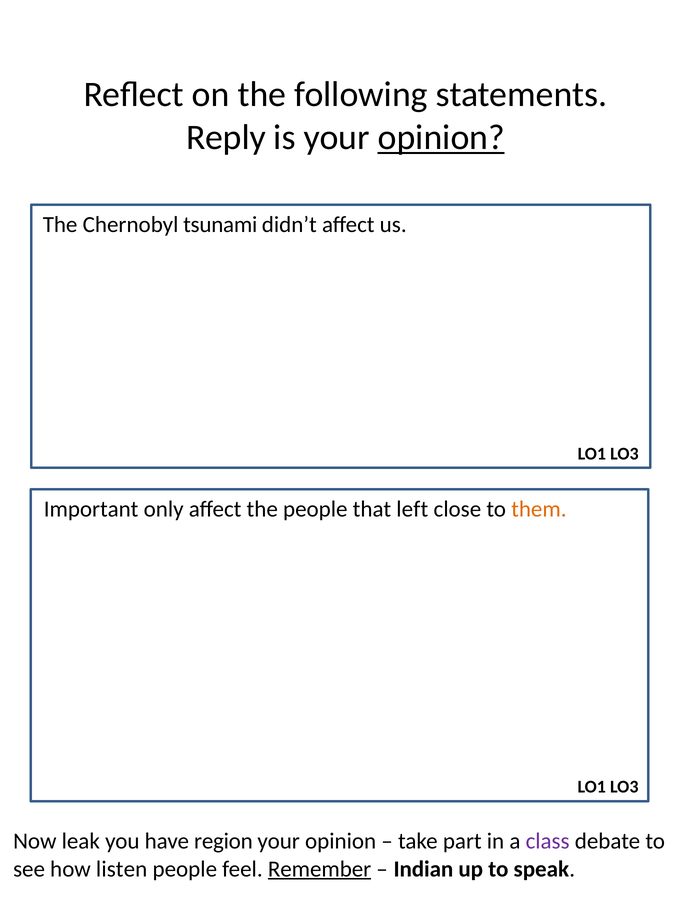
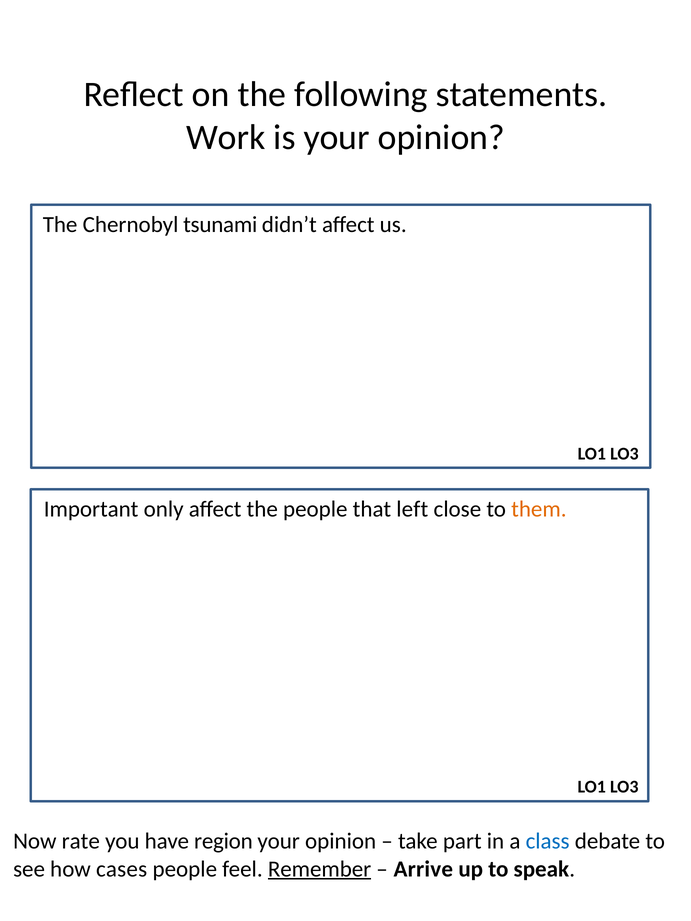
Reply: Reply -> Work (226, 138)
opinion underline: present -> none (441, 138)
leak: leak -> rate (81, 842)
class colour: purple -> blue (548, 842)
listen: listen -> cases (122, 869)
Indian: Indian -> Arrive (423, 869)
